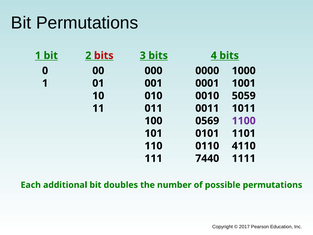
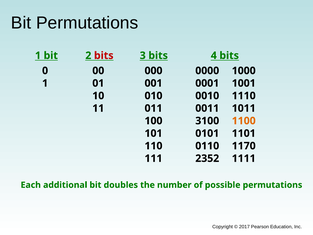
5059: 5059 -> 1110 (244, 96)
0569: 0569 -> 3100 (207, 121)
1100 colour: purple -> orange (244, 121)
4110: 4110 -> 1170 (244, 146)
7440: 7440 -> 2352 (207, 158)
